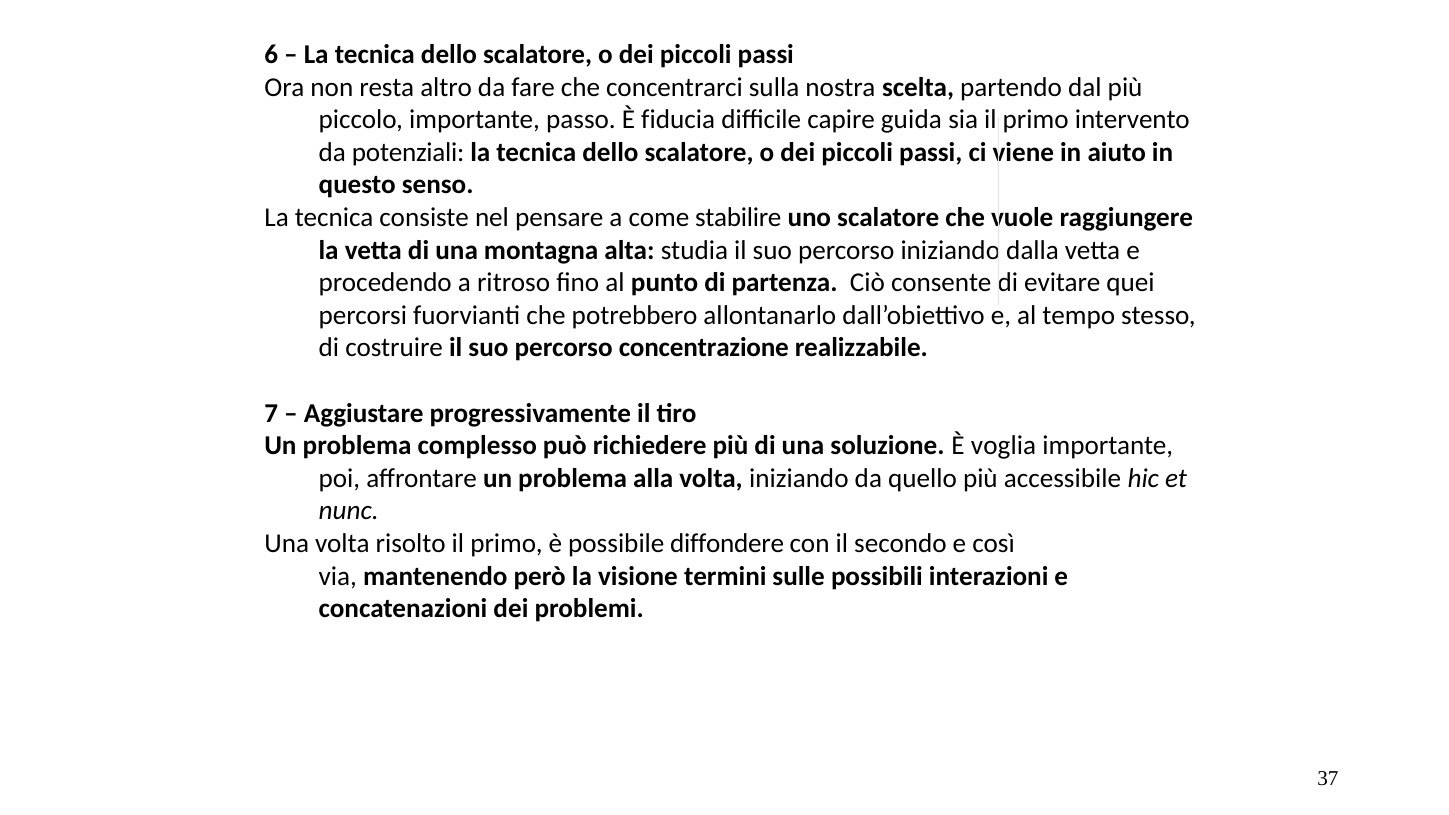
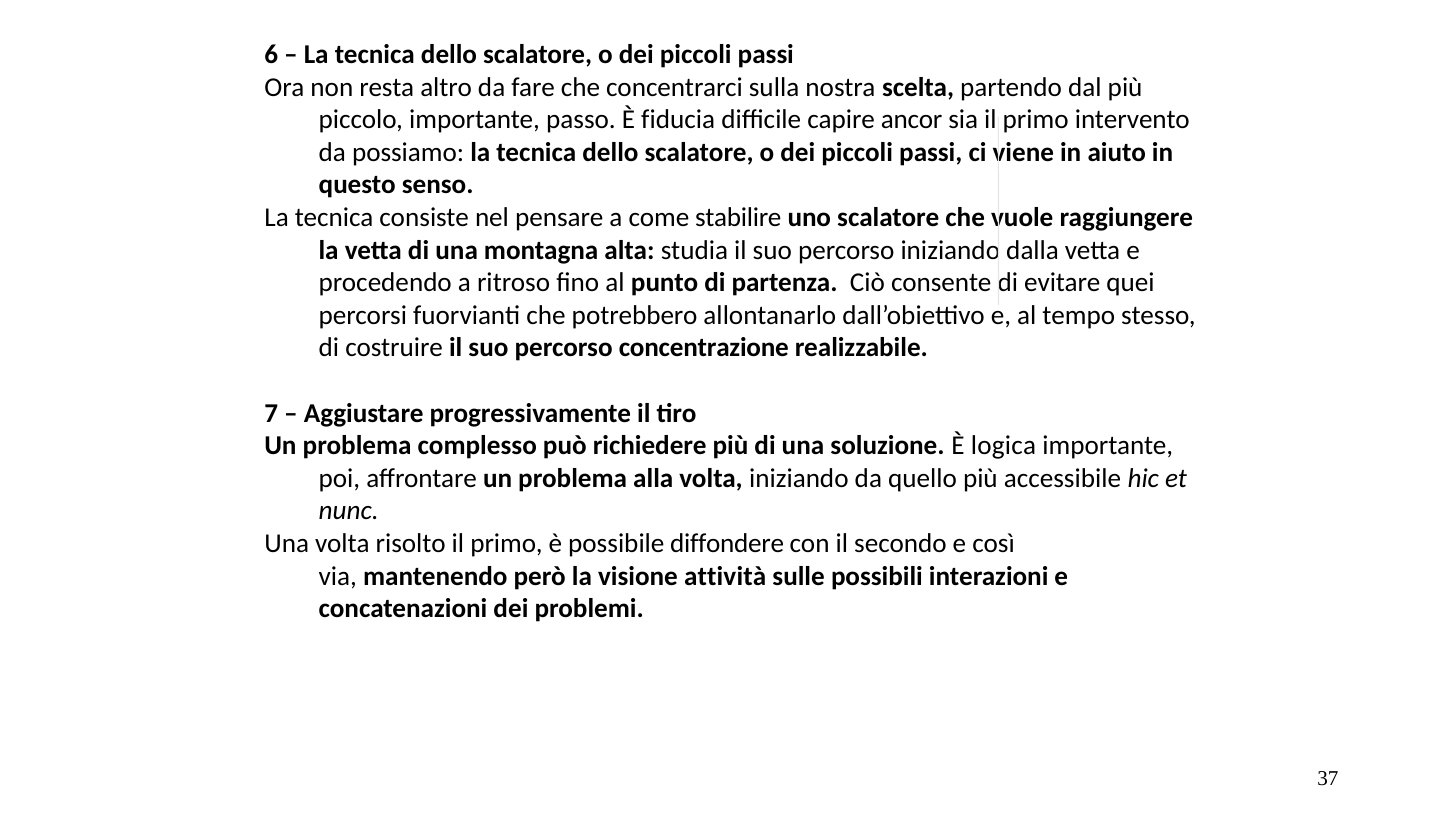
guida: guida -> ancor (912, 120)
potenziali: potenziali -> possiamo (408, 152)
voglia: voglia -> logica (1003, 446)
termini: termini -> attività (725, 576)
